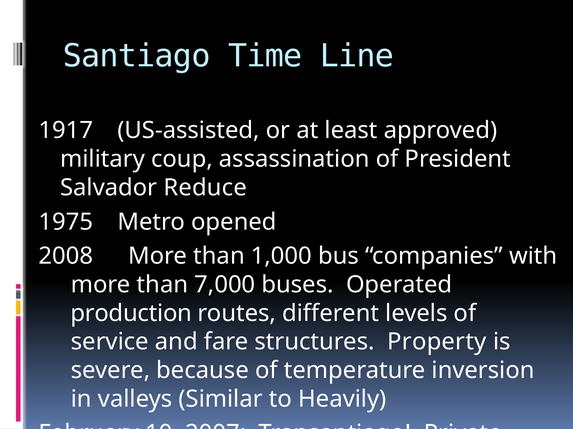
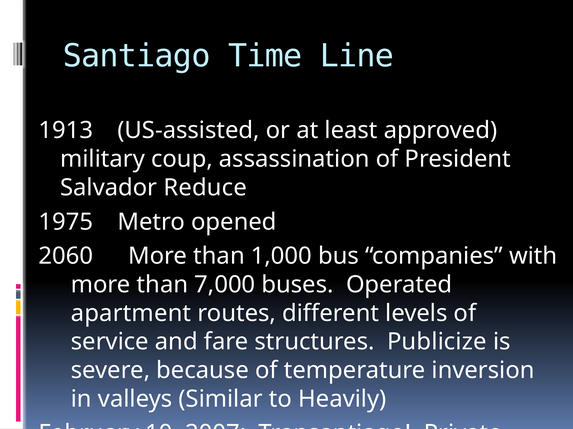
1917: 1917 -> 1913 (66, 131)
2008: 2008 -> 2060 (66, 256)
production: production -> apartment (131, 314)
structures Property: Property -> Publicize (437, 342)
